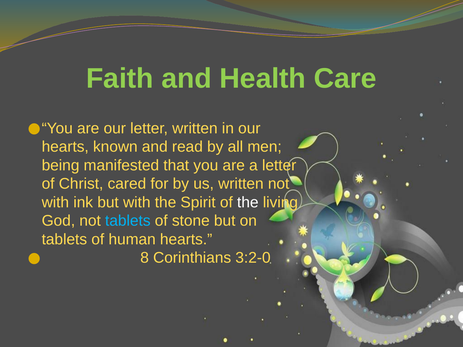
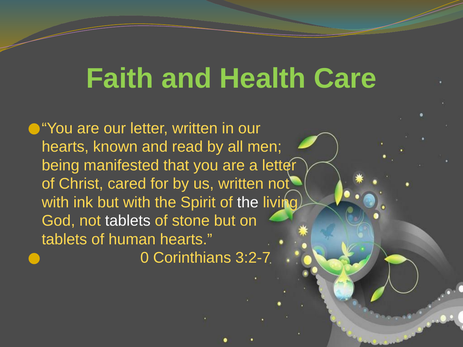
tablets colour: light blue -> white (128, 221)
8: 8 -> 0 (145, 258)
3:2-0: 3:2-0 -> 3:2-7 (253, 258)
